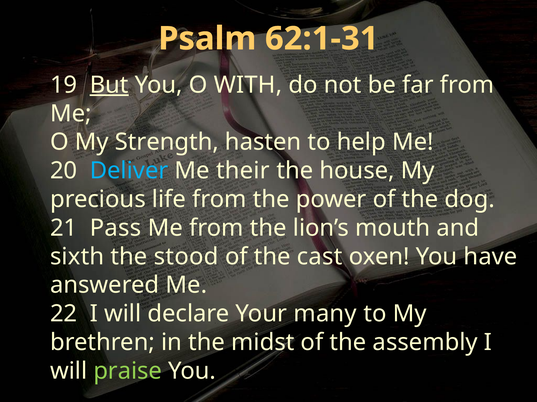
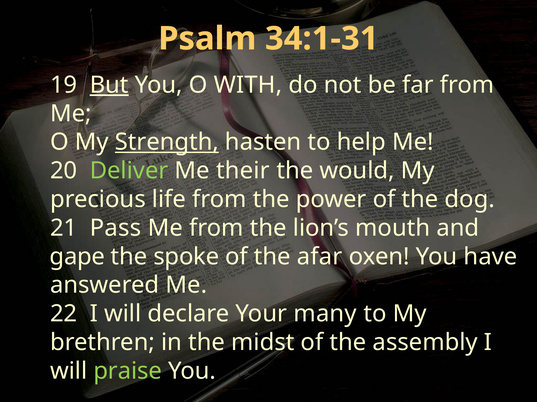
62:1-31: 62:1-31 -> 34:1-31 (322, 39)
Strength underline: none -> present (167, 142)
Deliver colour: light blue -> light green (129, 171)
house: house -> would (357, 171)
sixth: sixth -> gape (77, 257)
stood: stood -> spoke (186, 257)
cast: cast -> afar (320, 257)
